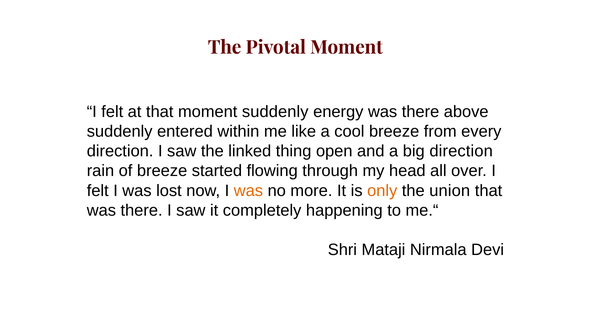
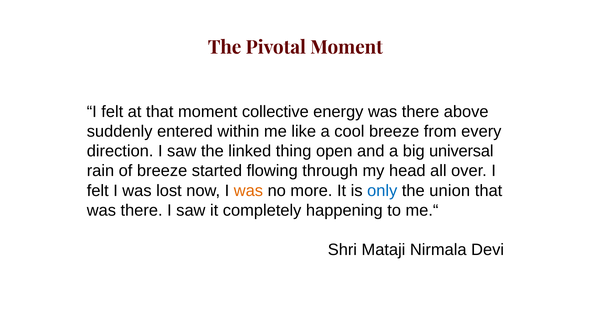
moment suddenly: suddenly -> collective (275, 111)
big direction: direction -> universal (461, 151)
only colour: orange -> blue (382, 190)
